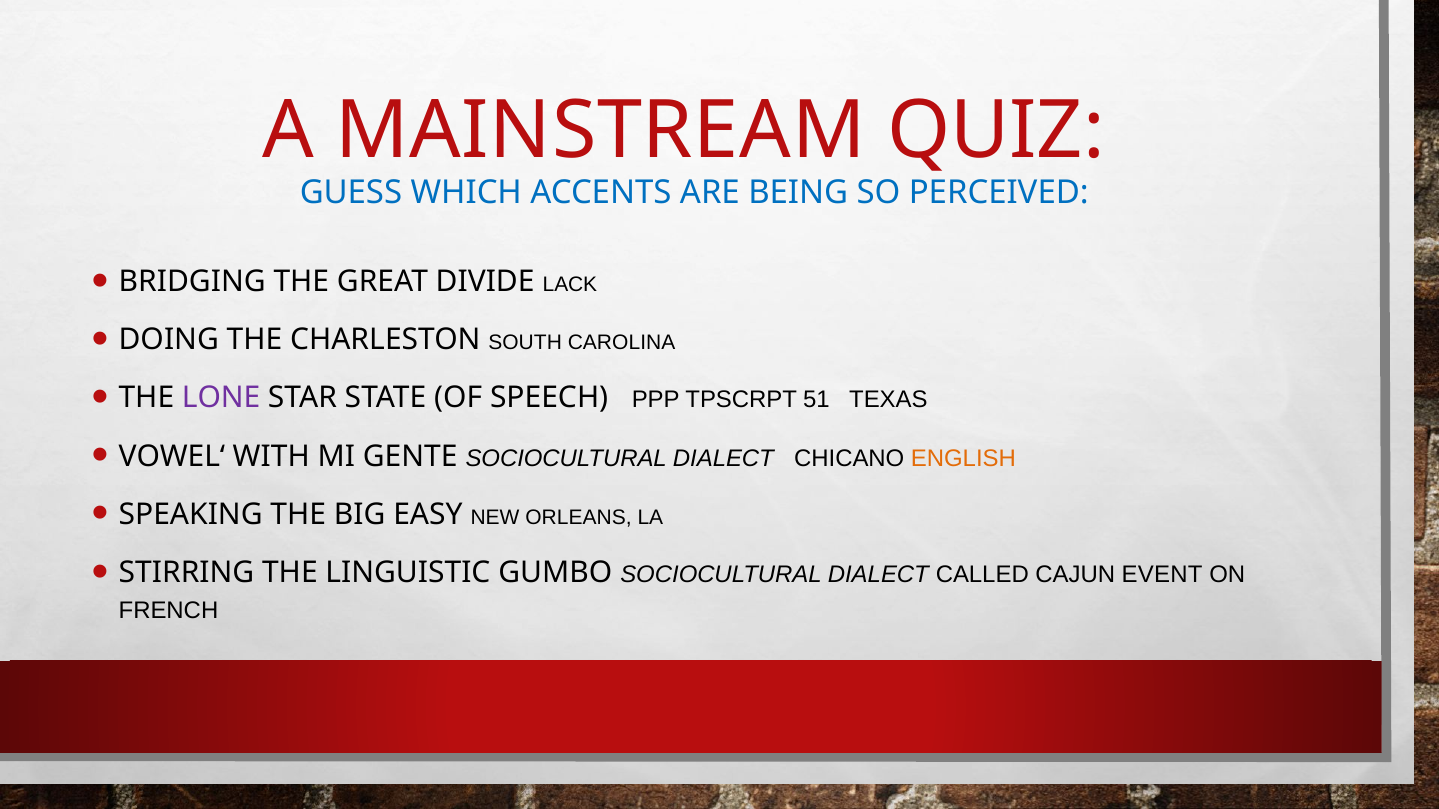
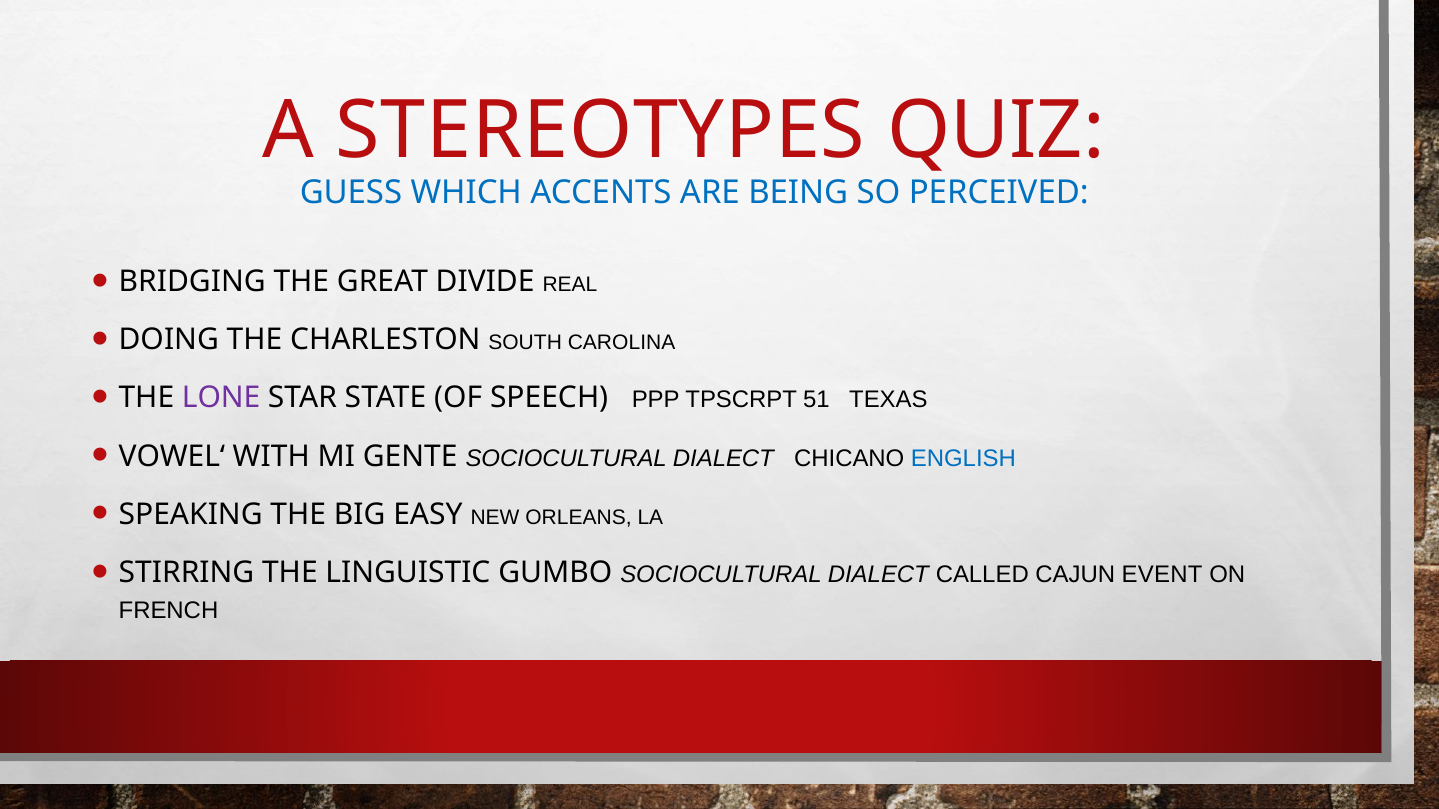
MAINSTREAM: MAINSTREAM -> STEREOTYPES (600, 131)
LACK: LACK -> REAL (570, 285)
ENGLISH colour: orange -> blue (963, 458)
